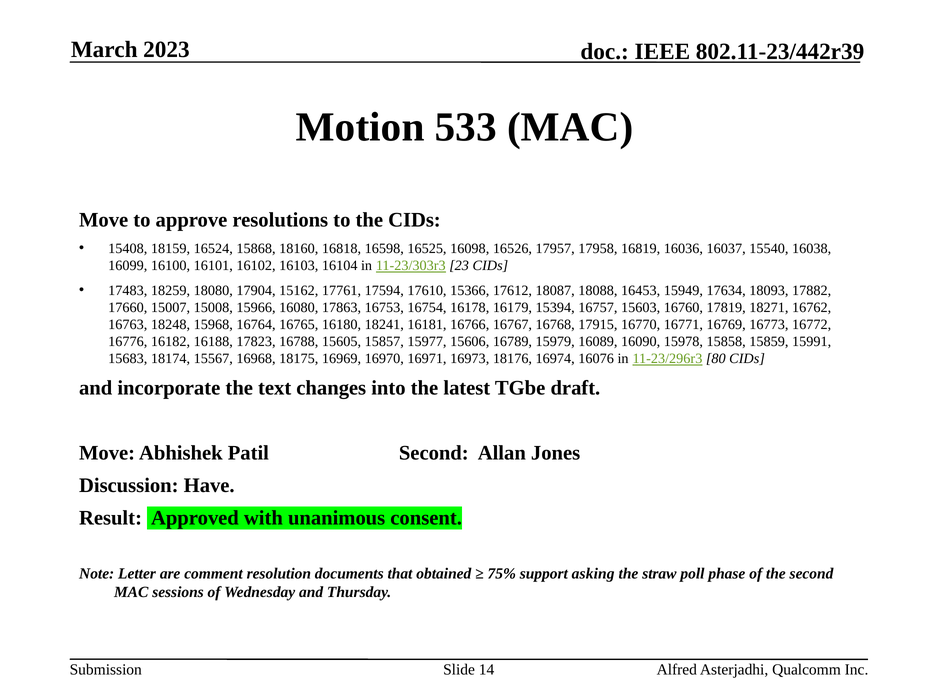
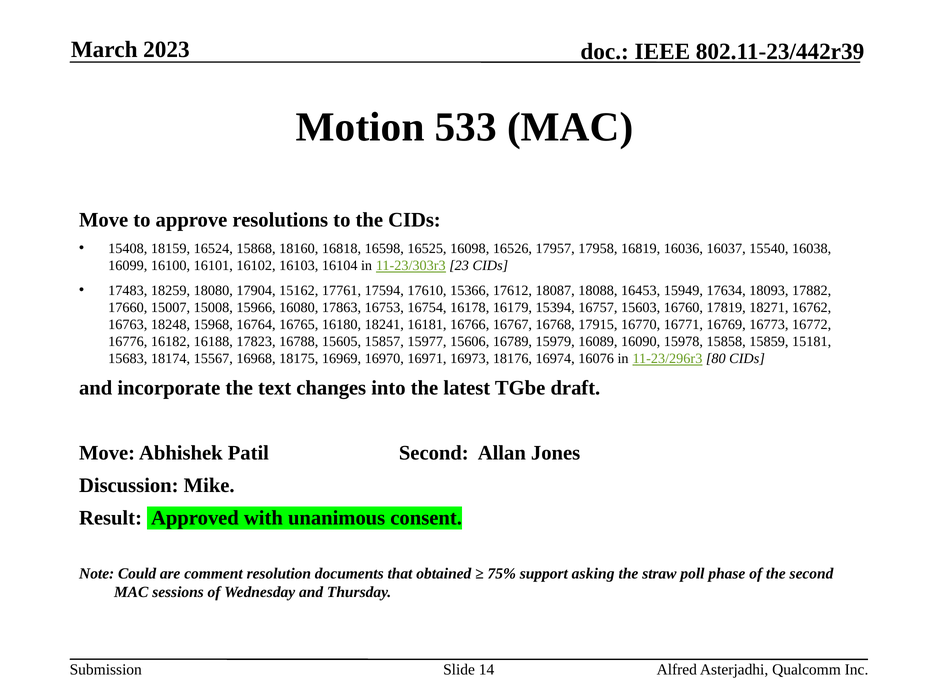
15991: 15991 -> 15181 (812, 341)
Have: Have -> Mike (209, 485)
Letter: Letter -> Could (137, 573)
